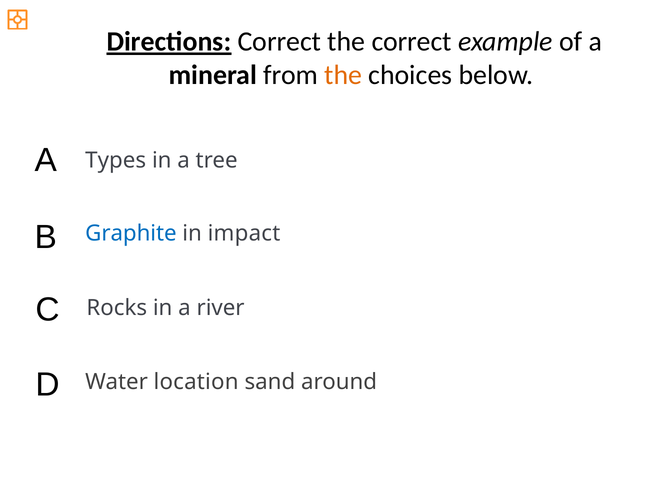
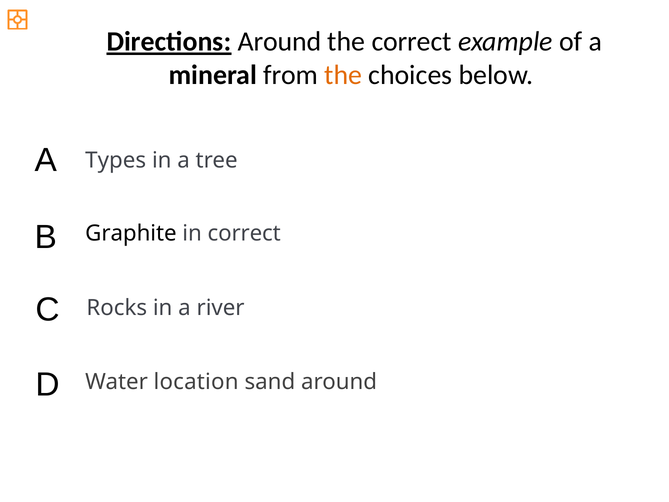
Directions Correct: Correct -> Around (279, 42)
Graphite colour: blue -> black (131, 233)
in impact: impact -> correct (244, 233)
